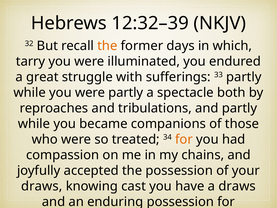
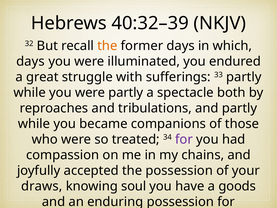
12:32–39: 12:32–39 -> 40:32–39 (150, 23)
tarry: tarry -> days (30, 61)
for colour: orange -> purple (184, 139)
cast: cast -> soul (134, 186)
a draws: draws -> goods (237, 186)
